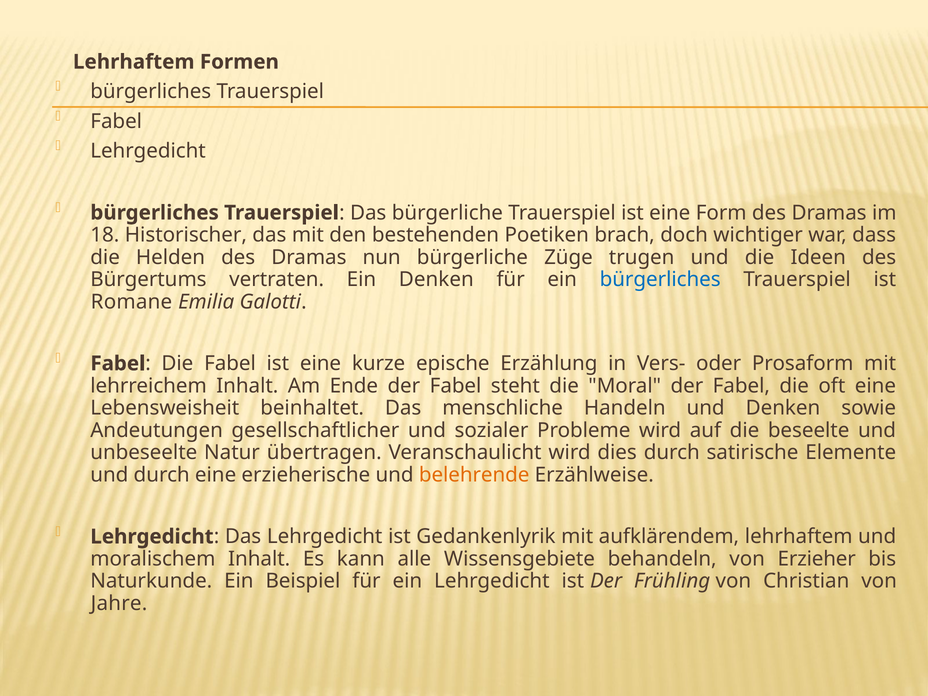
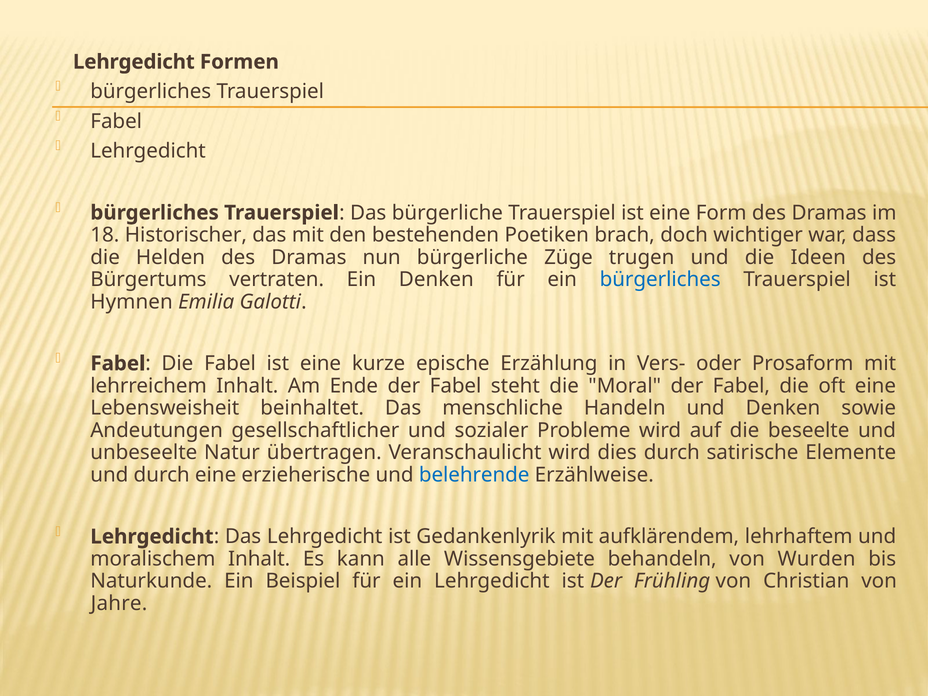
Lehrhaftem: Lehrhaftem -> Lehrgedicht (134, 62)
Romane: Romane -> Hymnen (132, 302)
belehrende colour: orange -> blue (474, 475)
Erzieher: Erzieher -> Wurden (817, 559)
